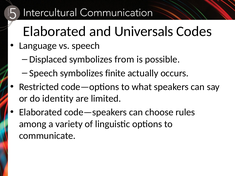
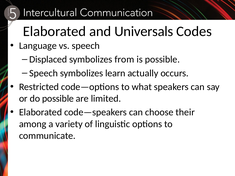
finite: finite -> learn (115, 73)
do identity: identity -> possible (58, 99)
rules: rules -> their (185, 112)
